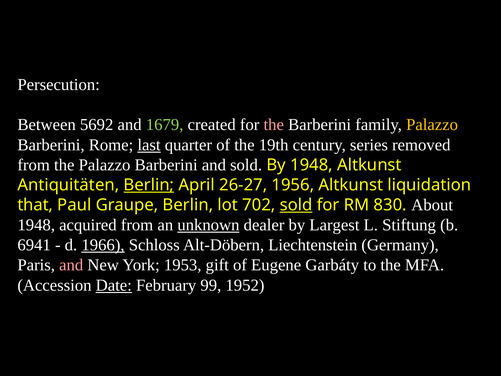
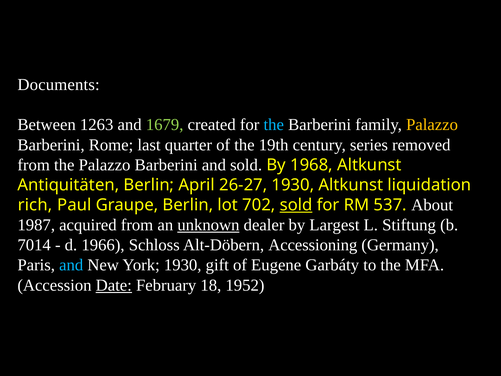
Persecution: Persecution -> Documents (59, 85)
5692: 5692 -> 1263 (97, 125)
the colour: pink -> light blue (274, 125)
last underline: present -> none (149, 145)
By 1948: 1948 -> 1968 (311, 165)
Berlin underline: present -> none (149, 185)
26-27 1956: 1956 -> 1930 (293, 185)
that: that -> rich (35, 205)
830: 830 -> 537 (390, 205)
1948: 1948 -> 1987 (36, 225)
6941: 6941 -> 7014 (34, 245)
1966 underline: present -> none (103, 245)
Liechtenstein: Liechtenstein -> Accessioning (313, 245)
and colour: pink -> light blue (71, 265)
York 1953: 1953 -> 1930 (183, 265)
99: 99 -> 18 (211, 285)
